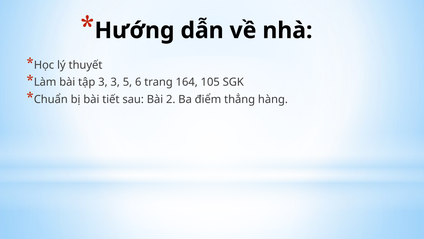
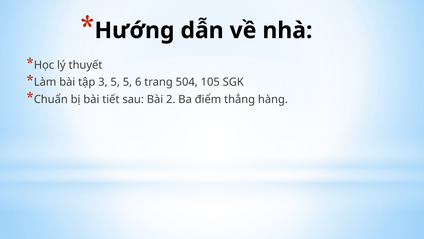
3 3: 3 -> 5 (115, 82)
164: 164 -> 504 (187, 82)
